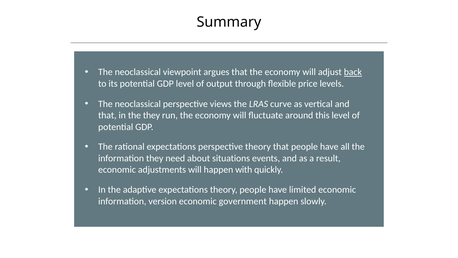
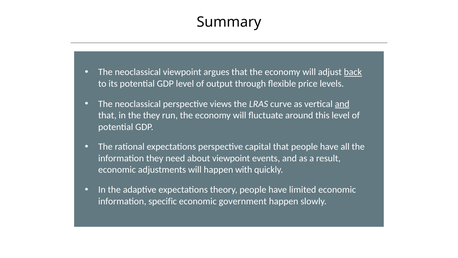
and underline: none -> present (342, 104)
perspective theory: theory -> capital (258, 147)
about situations: situations -> viewpoint (231, 158)
version: version -> specific (163, 201)
